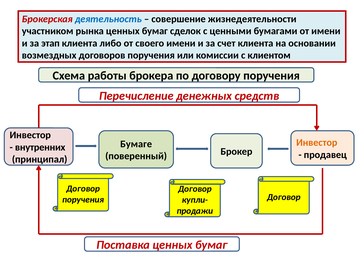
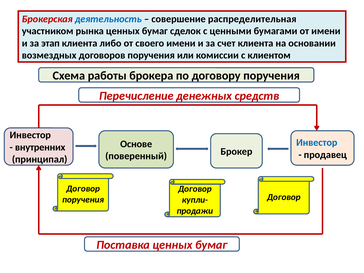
жизнедеятельности: жизнедеятельности -> распределительная (252, 19)
Инвестор colour: orange -> blue (317, 143)
Бумаге: Бумаге -> Основе (136, 144)
